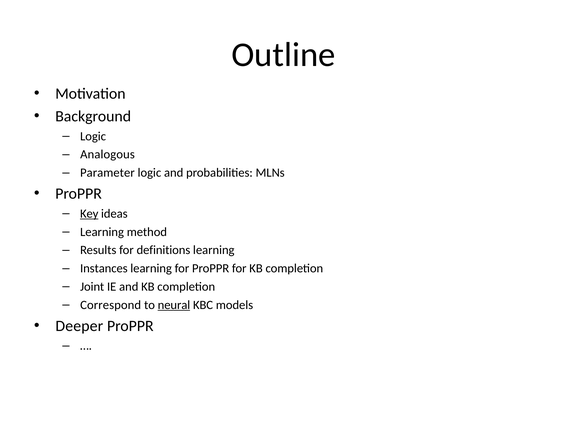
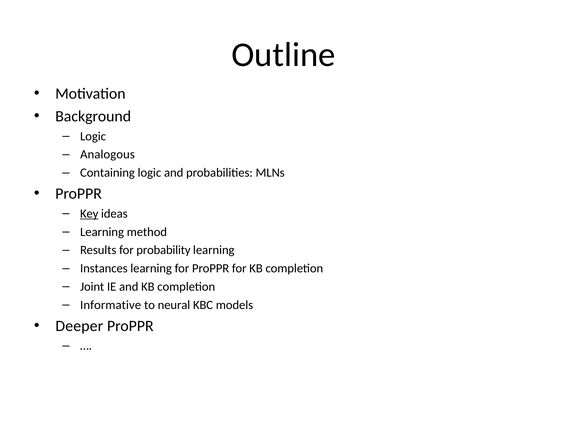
Parameter: Parameter -> Containing (107, 173)
definitions: definitions -> probability (163, 250)
Correspond: Correspond -> Informative (111, 305)
neural underline: present -> none (174, 305)
